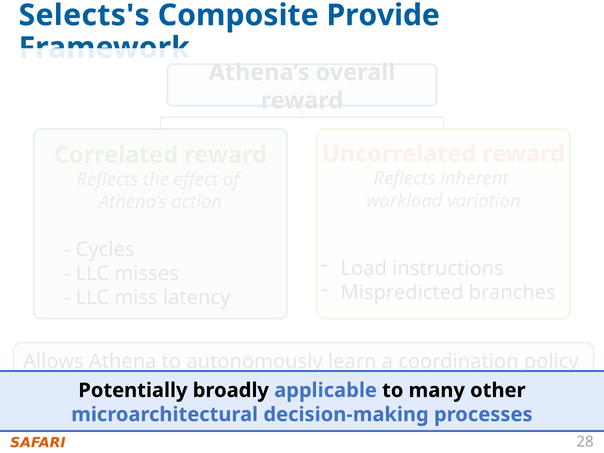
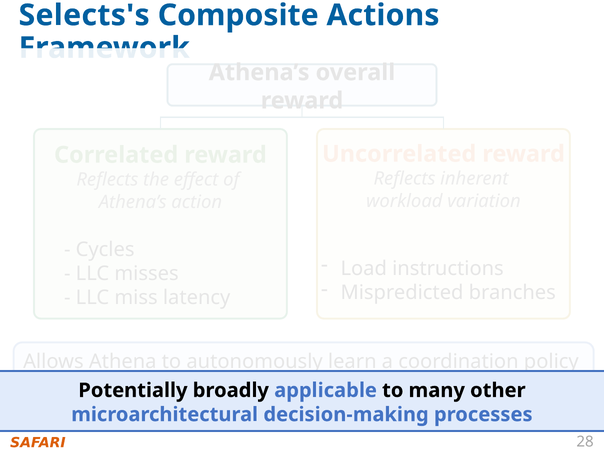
Composite Provide: Provide -> Actions (383, 15)
